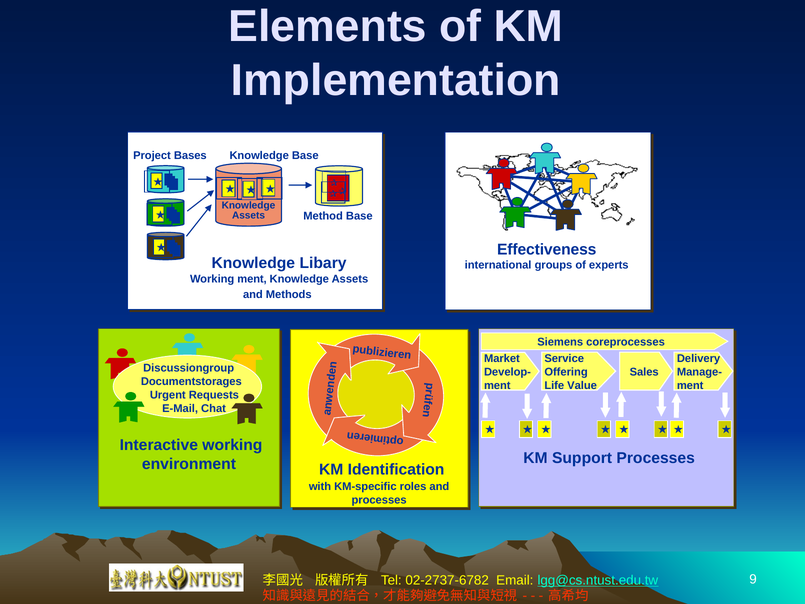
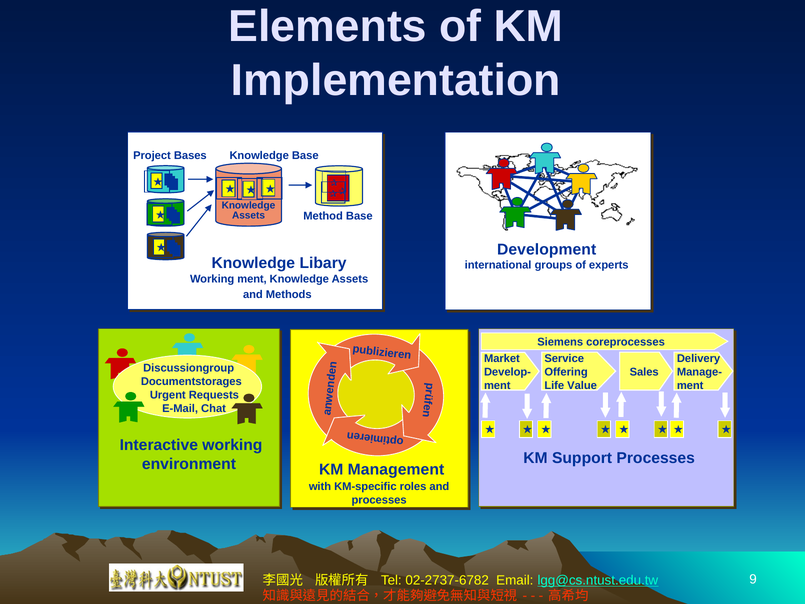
Effectiveness: Effectiveness -> Development (547, 249)
Identification: Identification -> Management (396, 470)
